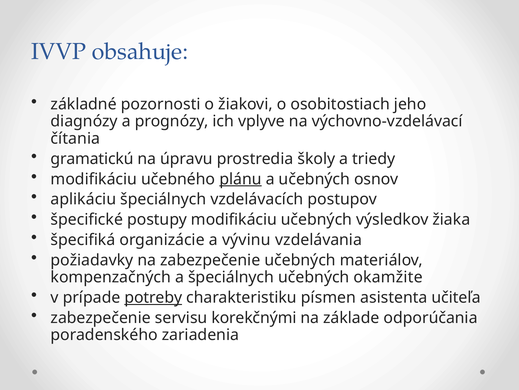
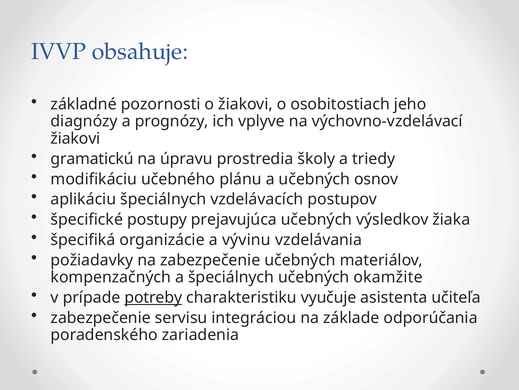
čítania: čítania -> žiakovi (75, 138)
plánu underline: present -> none (240, 179)
postupy modifikáciu: modifikáciu -> prejavujúca (234, 219)
písmen: písmen -> vyučuje (329, 297)
korekčnými: korekčnými -> integráciou (254, 317)
